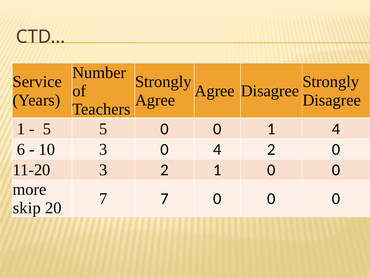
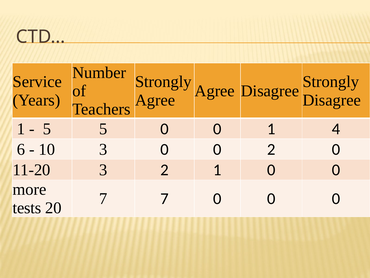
3 0 4: 4 -> 0 (217, 149)
skip: skip -> tests (27, 207)
